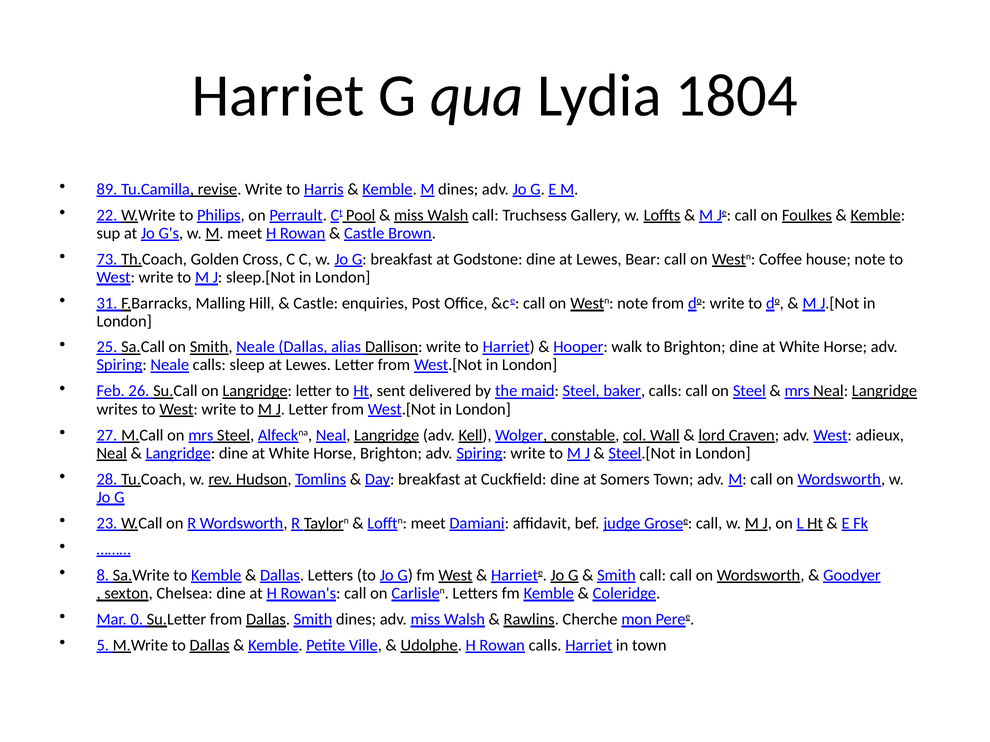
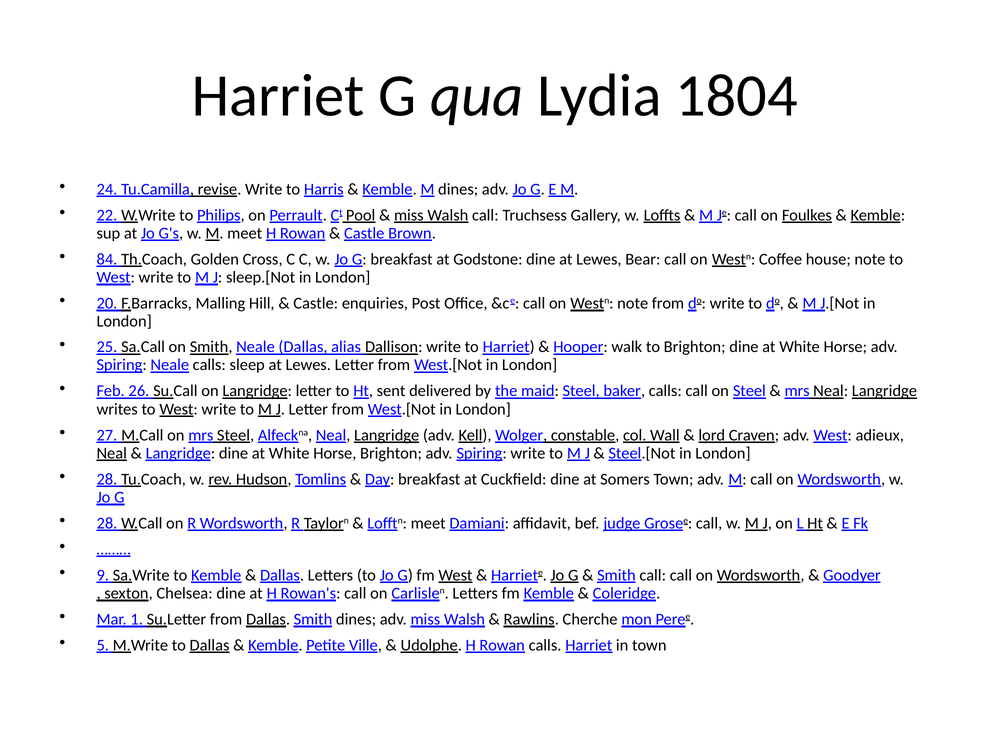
89: 89 -> 24 (107, 189)
73: 73 -> 84 (107, 259)
31: 31 -> 20 (107, 303)
23: 23 -> 28 (107, 524)
8: 8 -> 9 (103, 576)
0: 0 -> 1 (137, 620)
